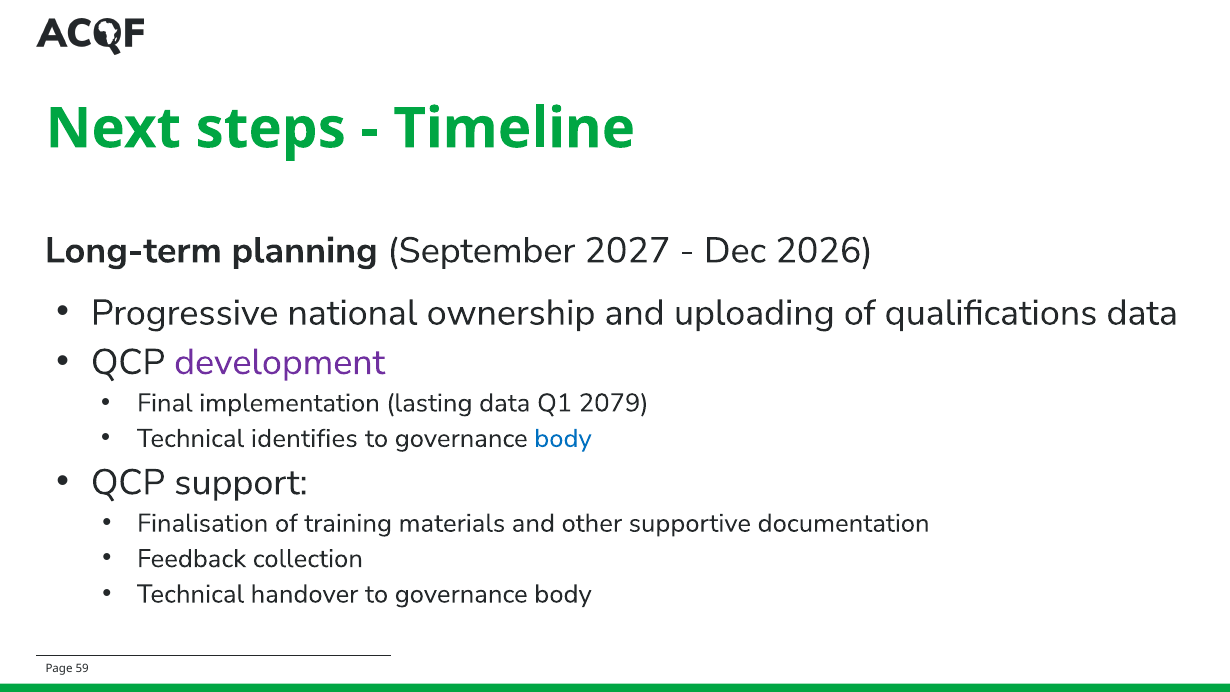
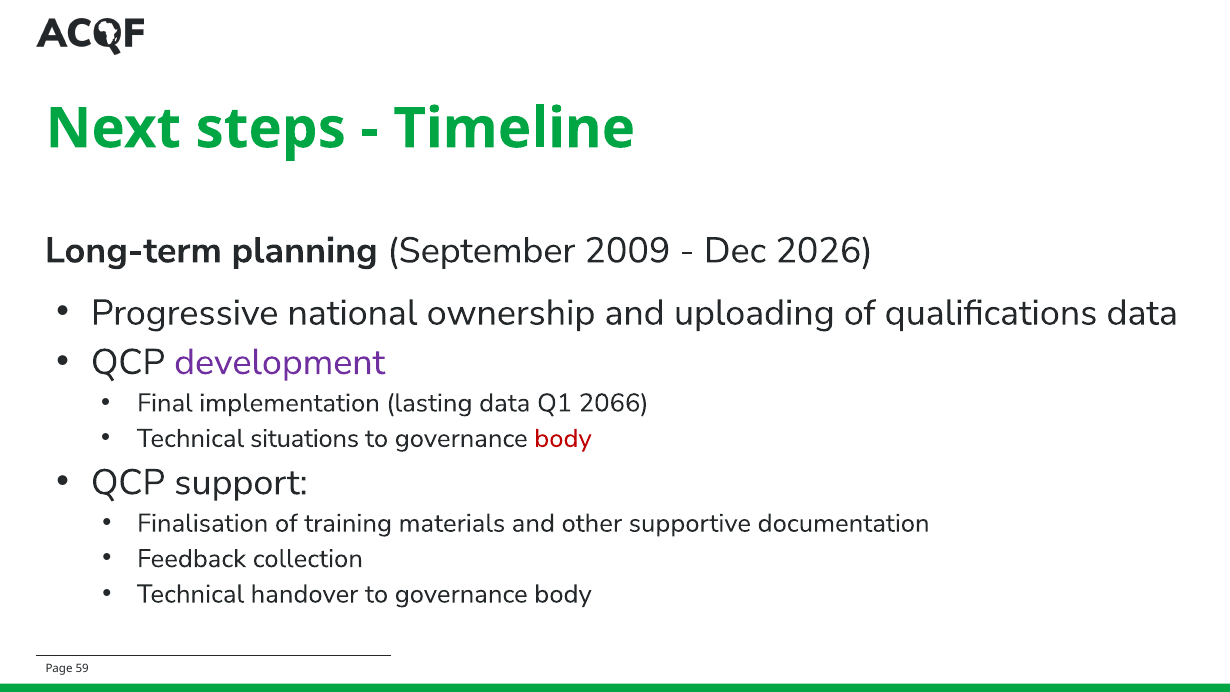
2027: 2027 -> 2009 (627, 251)
2079: 2079 -> 2066 (614, 403)
identifies: identifies -> situations (305, 438)
body colour: blue -> red (563, 438)
